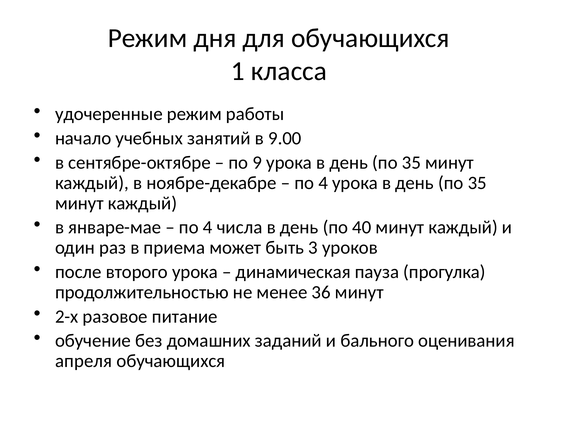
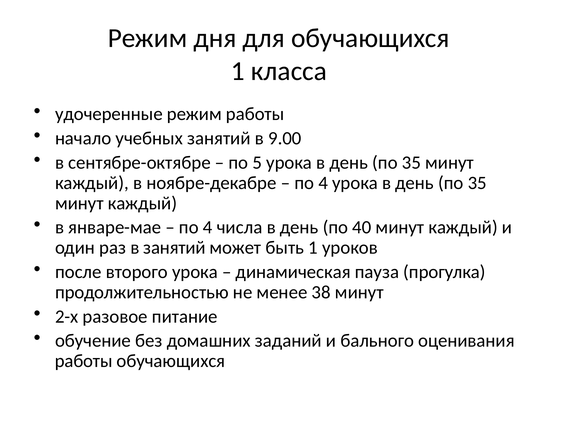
9: 9 -> 5 (257, 163)
в приема: приема -> занятий (175, 248)
быть 3: 3 -> 1 (313, 248)
36: 36 -> 38 (321, 292)
апреля: апреля -> работы (84, 361)
